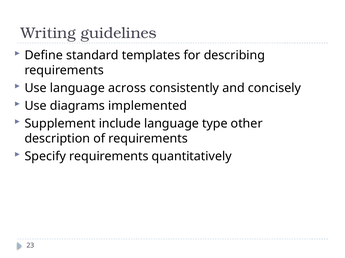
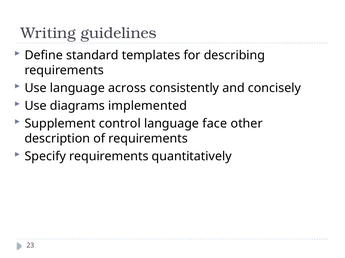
include: include -> control (120, 124)
type: type -> face (215, 124)
